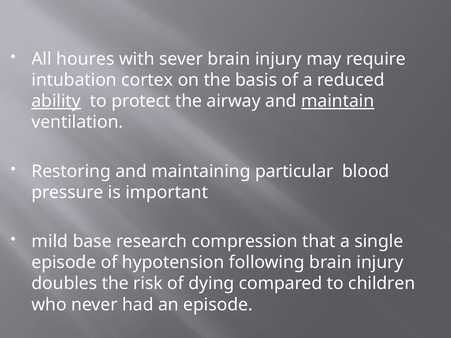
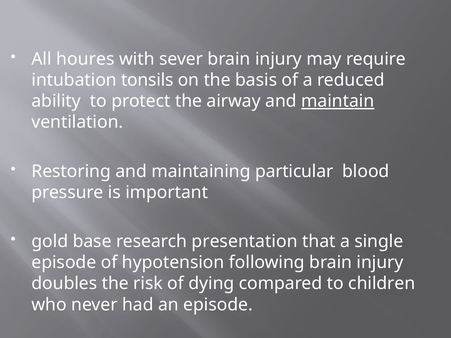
cortex: cortex -> tonsils (147, 80)
ability underline: present -> none (56, 101)
mild: mild -> gold (50, 242)
compression: compression -> presentation (245, 242)
